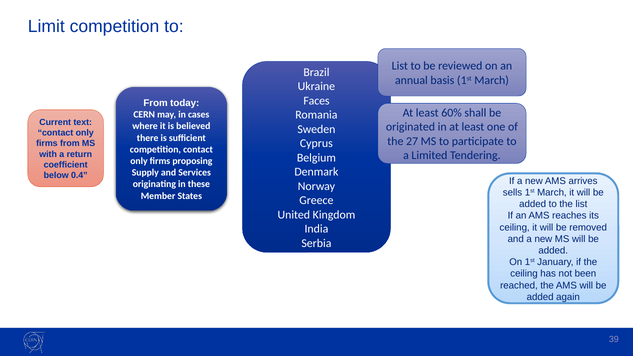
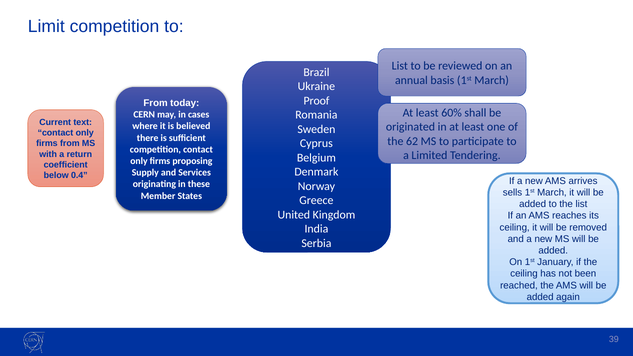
Faces: Faces -> Proof (317, 101)
27: 27 -> 62 (412, 141)
